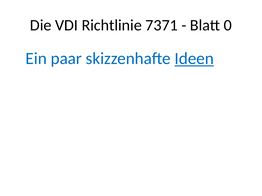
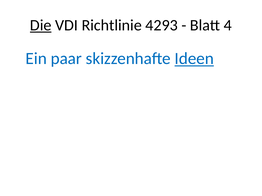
Die underline: none -> present (41, 25)
7371: 7371 -> 4293 (162, 25)
0: 0 -> 4 (228, 25)
